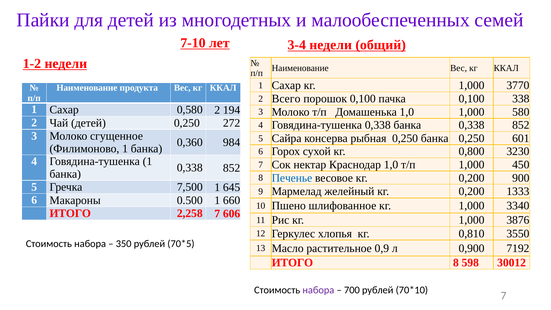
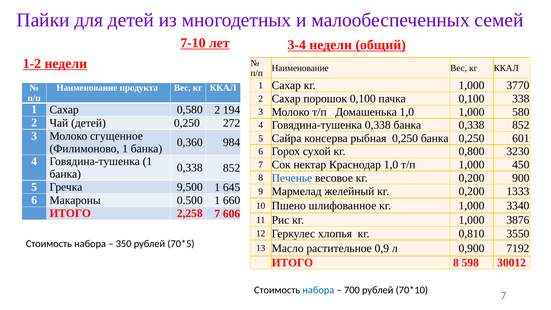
2 Всего: Всего -> Сахар (286, 99)
7,500: 7,500 -> 9,500 (190, 187)
набора colour: purple -> blue (318, 290)
